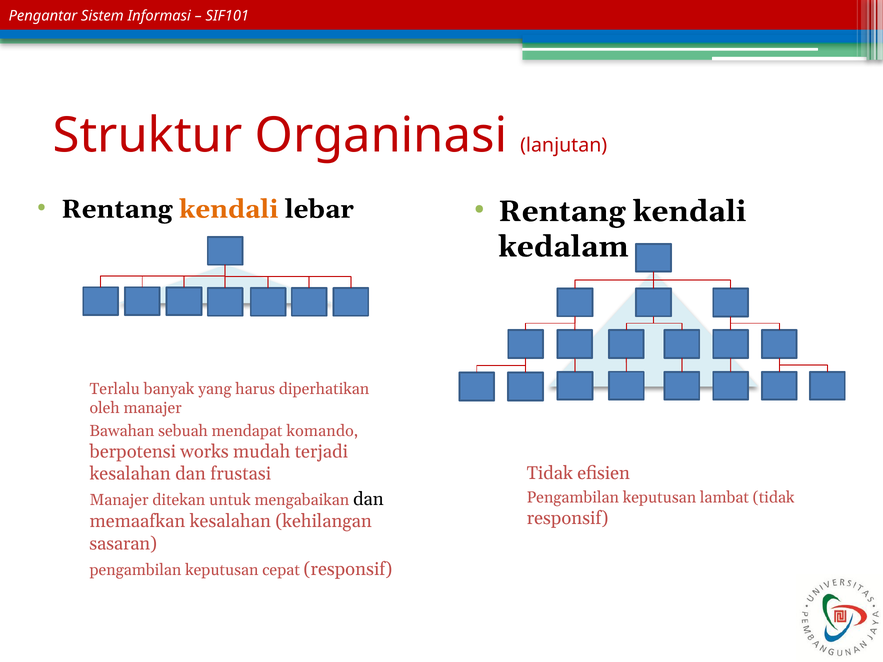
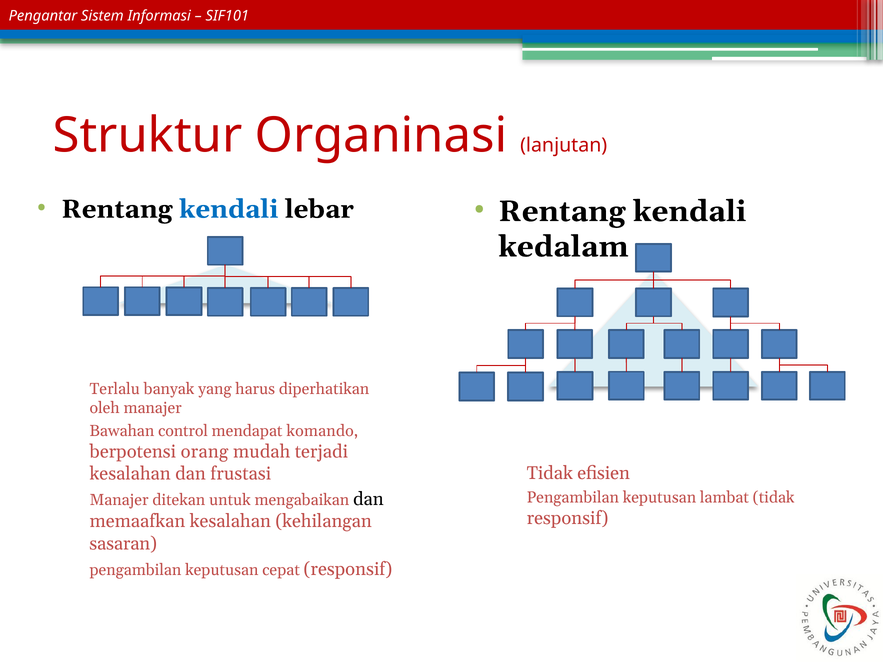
kendali colour: orange -> blue (229, 209)
sebuah: sebuah -> control (183, 431)
works: works -> orang (204, 452)
